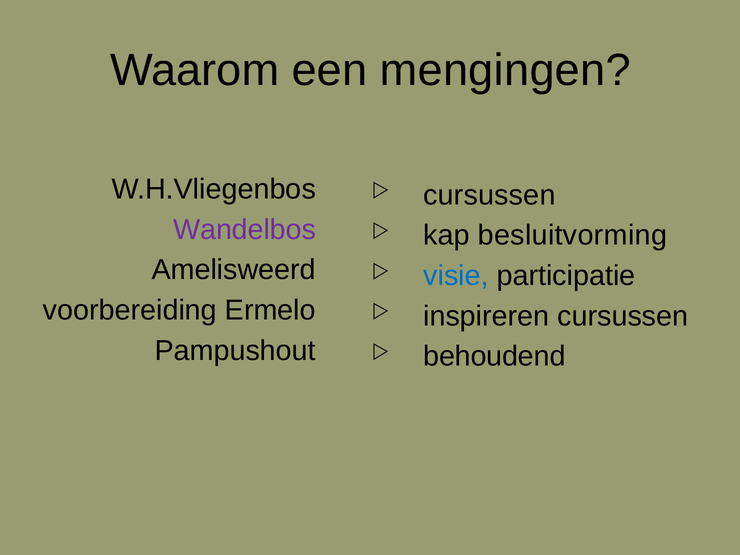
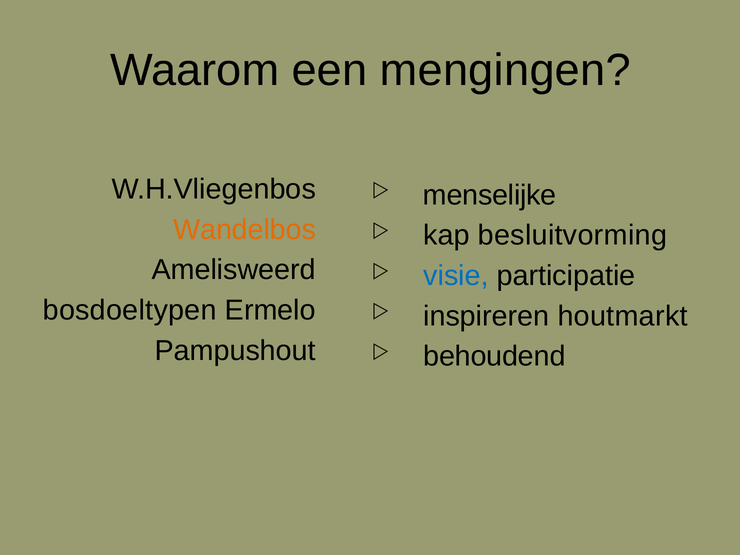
cursussen: cursussen -> menselijke (490, 195)
Wandelbos colour: purple -> orange (245, 230)
voorbereiding: voorbereiding -> bosdoeltypen (130, 310)
inspireren cursussen: cursussen -> houtmarkt (623, 316)
